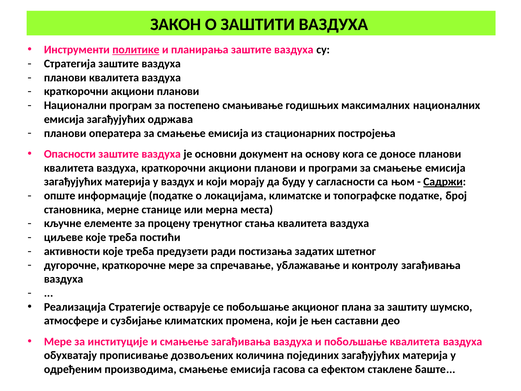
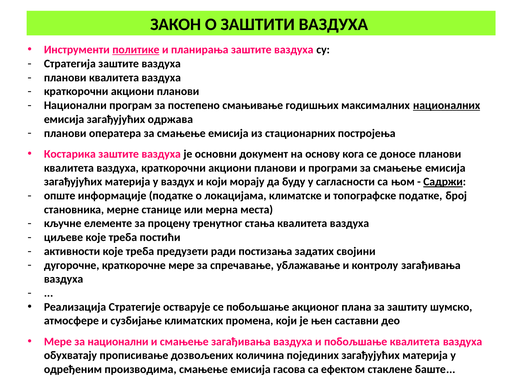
националних underline: none -> present (447, 105)
Опасности: Опасности -> Костарика (70, 154)
штетног: штетног -> својини (356, 251)
за институције: институције -> национални (118, 341)
